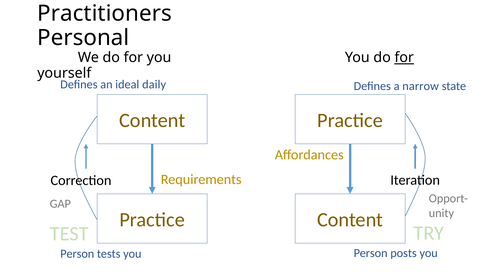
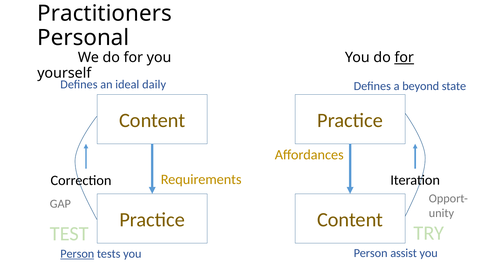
narrow: narrow -> beyond (421, 86)
Person underline: none -> present (77, 254)
posts: posts -> assist (404, 253)
